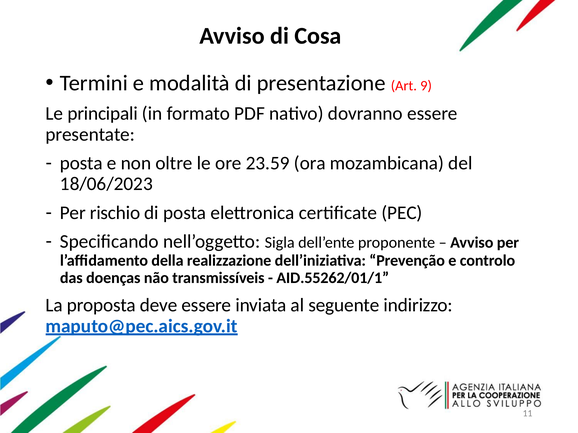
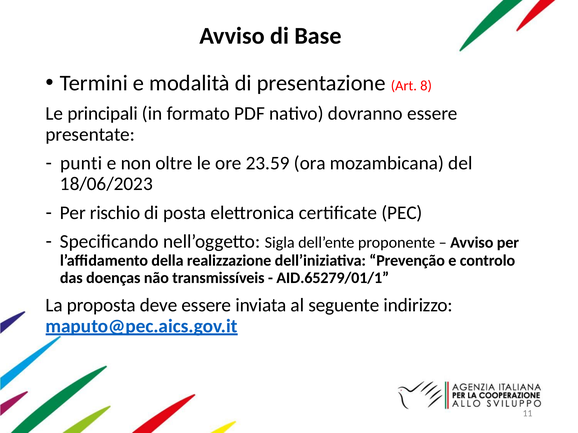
Cosa: Cosa -> Base (318, 36)
9: 9 -> 8 (426, 86)
posta: posta -> punti (81, 163)
AID.55262/01/1: AID.55262/01/1 -> AID.65279/01/1 (333, 278)
